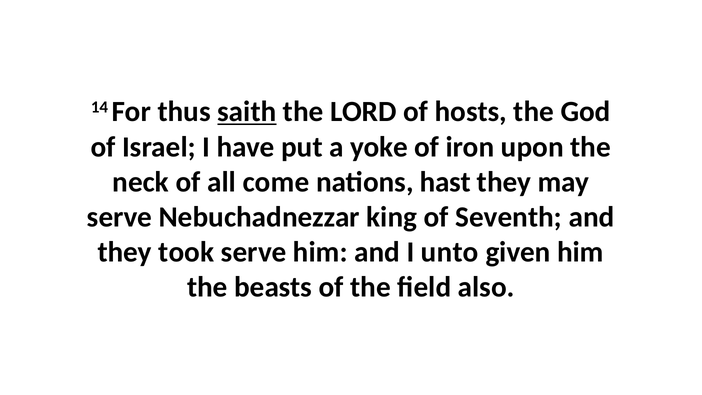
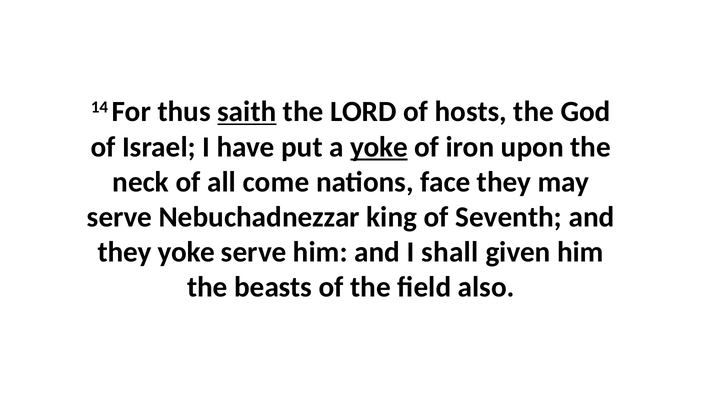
yoke underline: none -> present (379, 147)
hast: hast -> face (445, 182)
they took: took -> yoke (187, 252)
unto: unto -> shall (450, 252)
